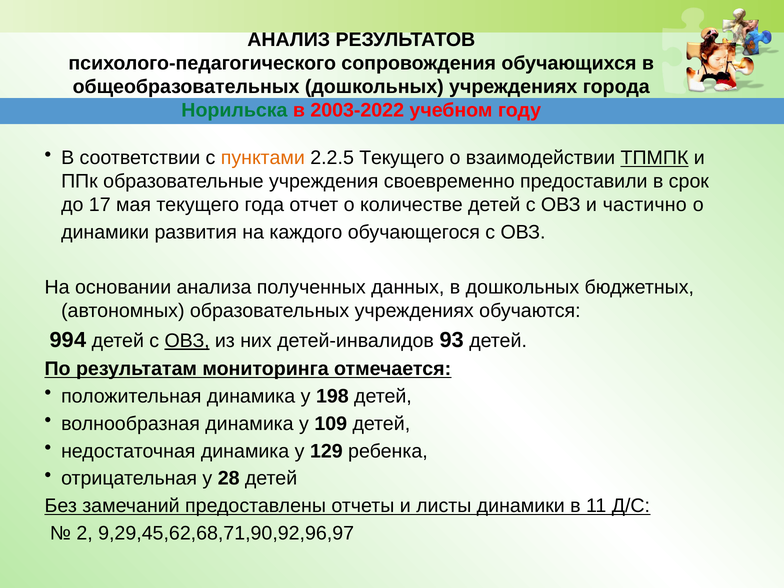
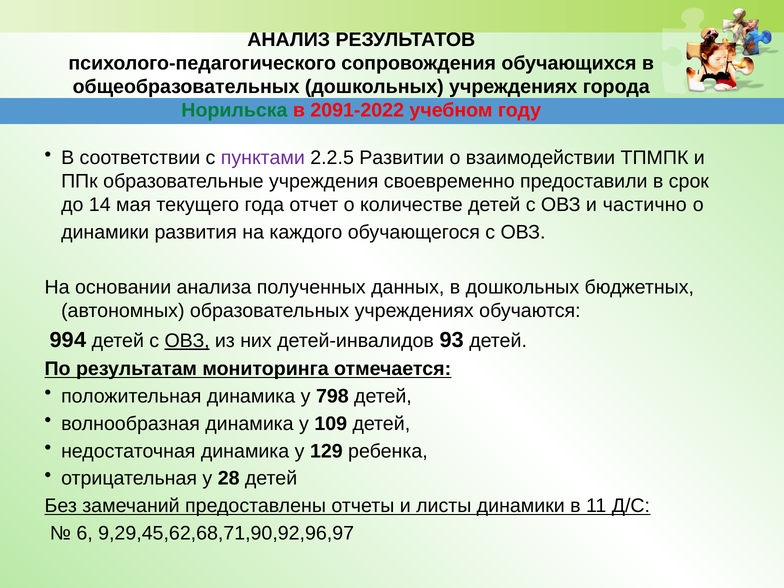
2003-2022: 2003-2022 -> 2091-2022 (357, 110)
пунктами colour: orange -> purple (263, 158)
2.2.5 Текущего: Текущего -> Развитии (402, 158)
ТПМПК underline: present -> none (654, 158)
17: 17 -> 14 (100, 205)
198: 198 -> 798 (332, 396)
2: 2 -> 6 (85, 533)
